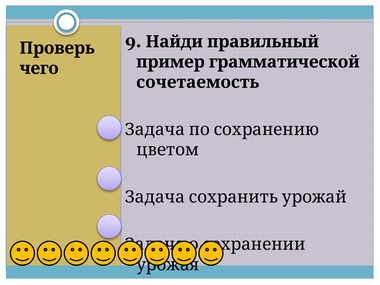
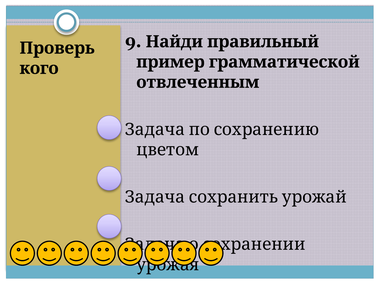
чего: чего -> кого (39, 68)
сочетаемость: сочетаемость -> отвлеченным (198, 82)
